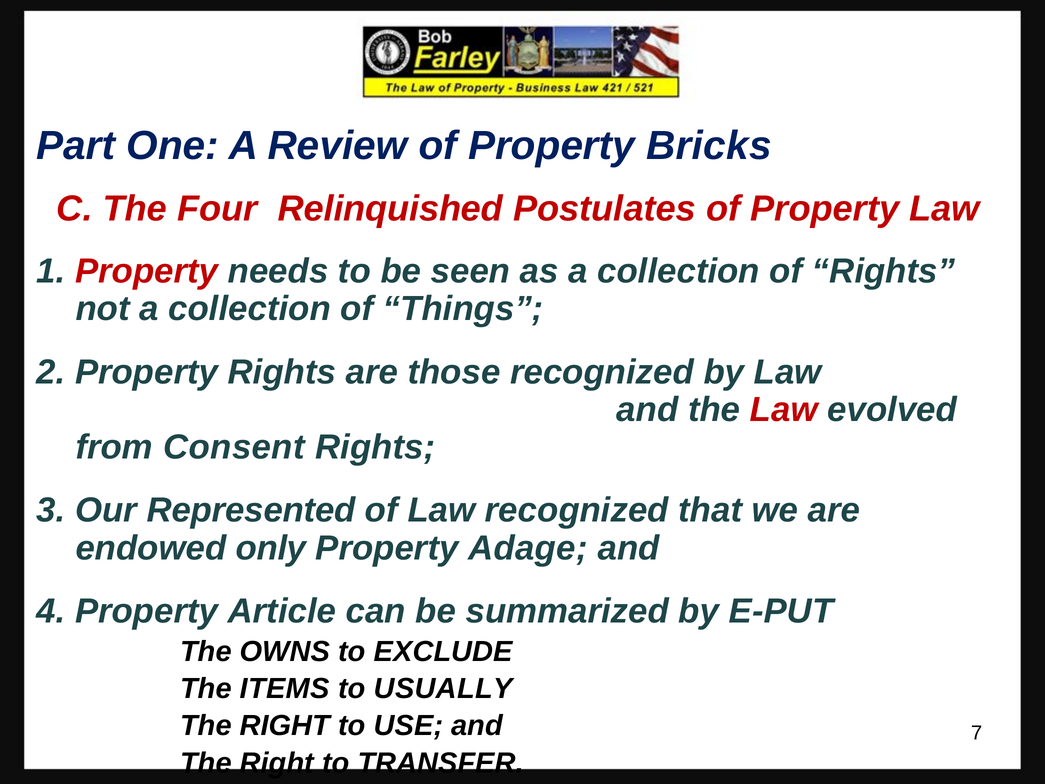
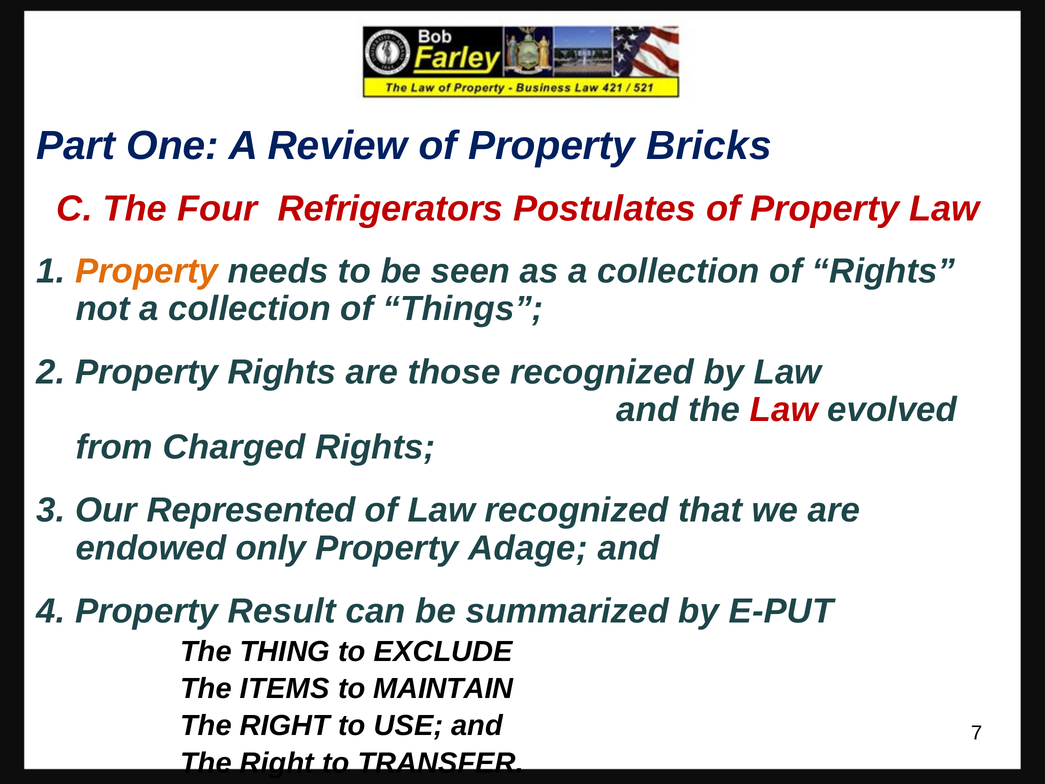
Relinquished: Relinquished -> Refrigerators (390, 209)
Property colour: red -> orange (147, 271)
Consent: Consent -> Charged (234, 447)
Article: Article -> Result (282, 611)
OWNS: OWNS -> THING (285, 651)
USUALLY: USUALLY -> MAINTAIN (443, 688)
